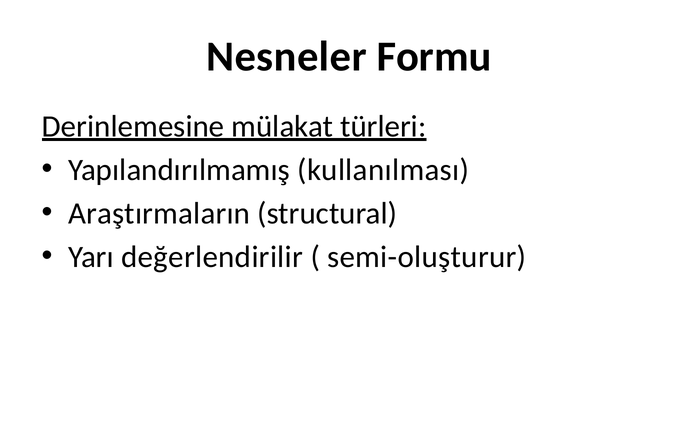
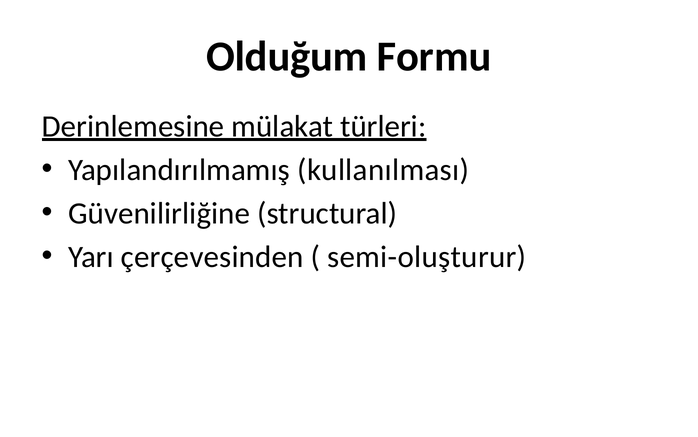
Nesneler: Nesneler -> Olduğum (287, 57)
Araştırmaların: Araştırmaların -> Güvenilirliğine (159, 213)
değerlendirilir: değerlendirilir -> çerçevesinden (212, 256)
